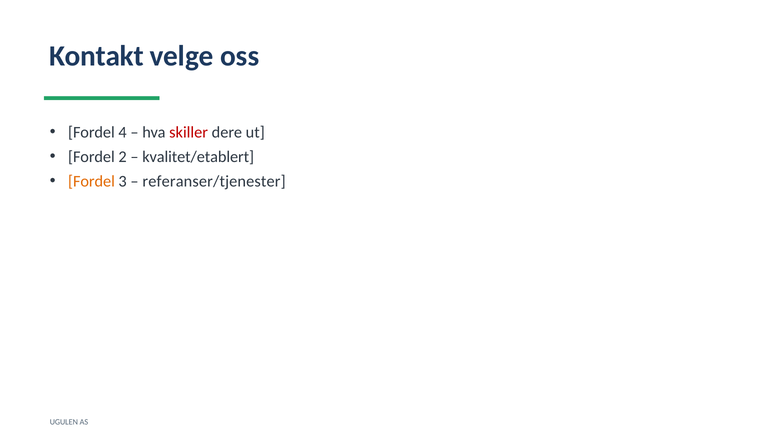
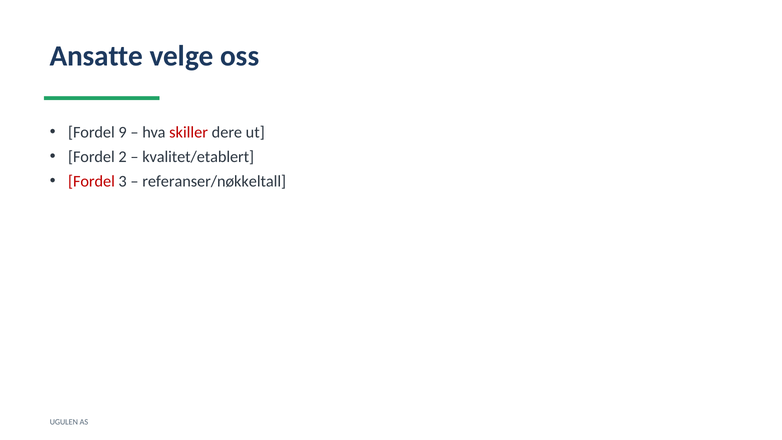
Kontakt: Kontakt -> Ansatte (96, 56)
4: 4 -> 9 (123, 132)
Fordel colour: orange -> red (91, 181)
referanser/tjenester: referanser/tjenester -> referanser/nøkkeltall (214, 181)
